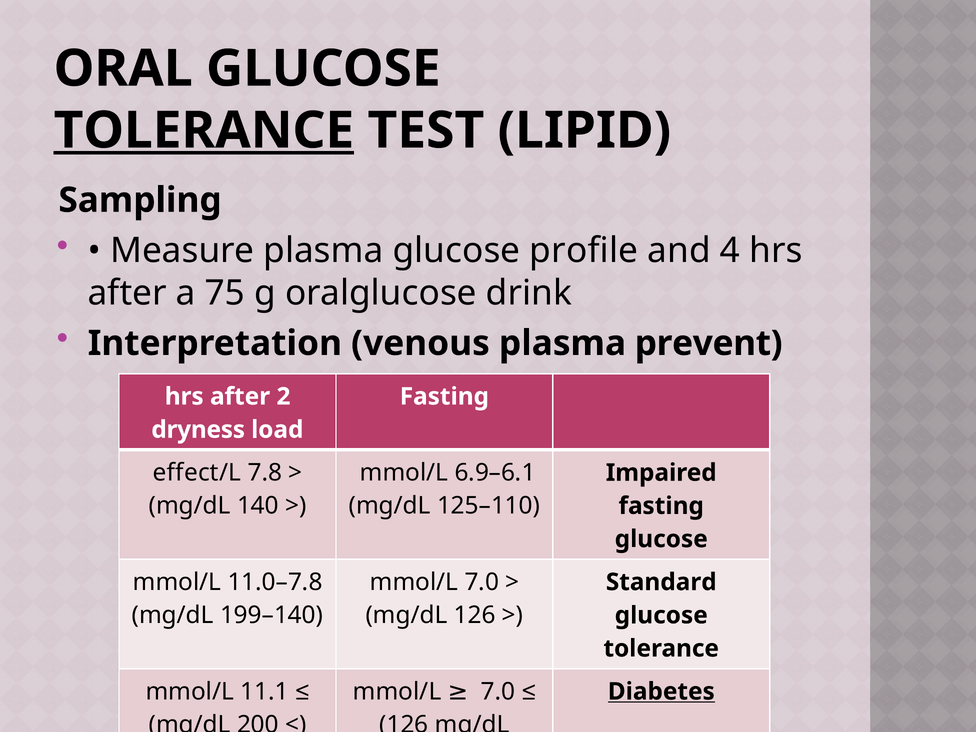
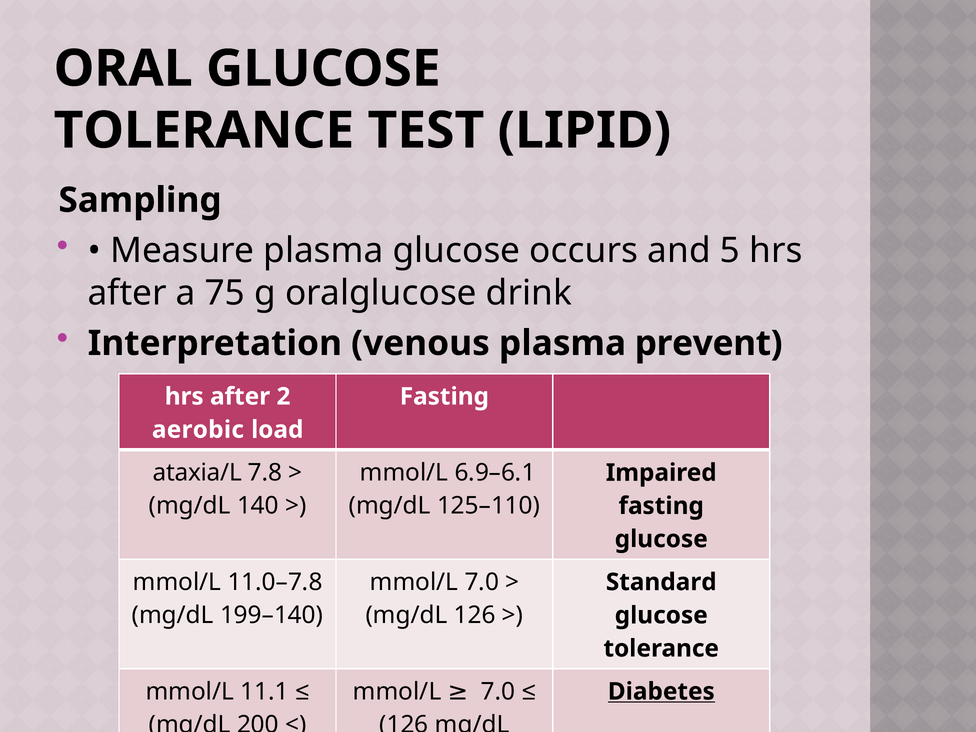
TOLERANCE underline: present -> none (204, 131)
profile: profile -> occurs (584, 251)
4: 4 -> 5 (730, 251)
dryness: dryness -> aerobic (198, 430)
effect/L: effect/L -> ataxia/L (197, 473)
